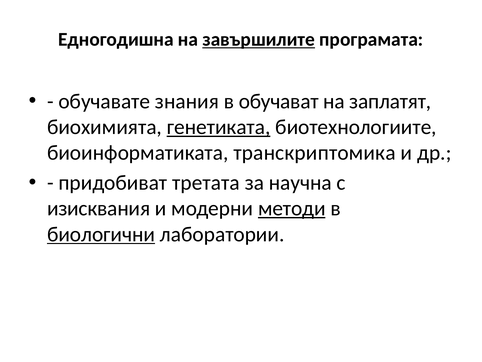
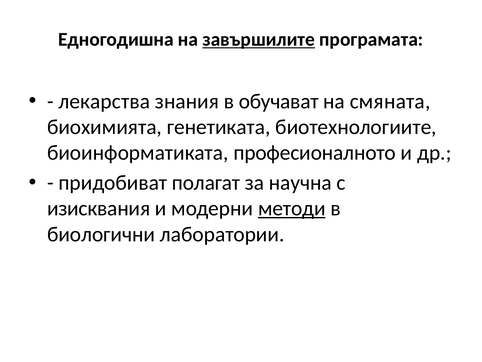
обучавате: обучавате -> лекарства (104, 101)
заплатят: заплатят -> смяната (390, 101)
генетиката underline: present -> none (219, 127)
транскриптомика: транскриптомика -> професионалното (315, 153)
третата: третата -> полагат (206, 183)
биологични underline: present -> none (101, 234)
